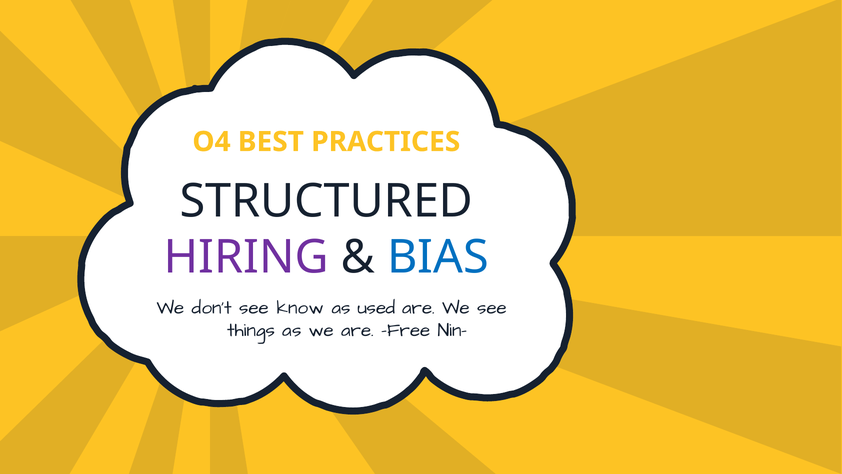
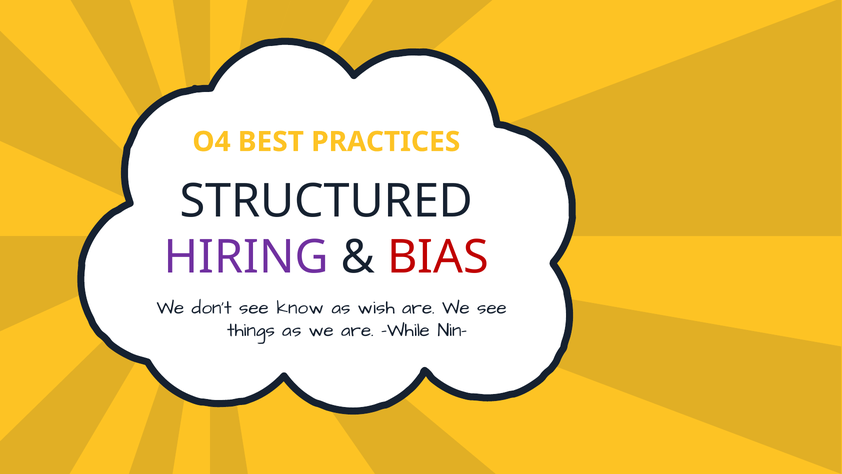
BIAS colour: blue -> red (438, 257)
used: used -> wish (376, 307)
Free: Free -> While (406, 330)
